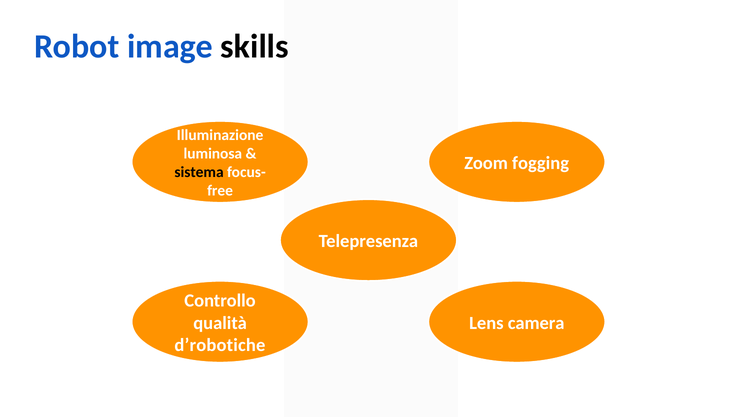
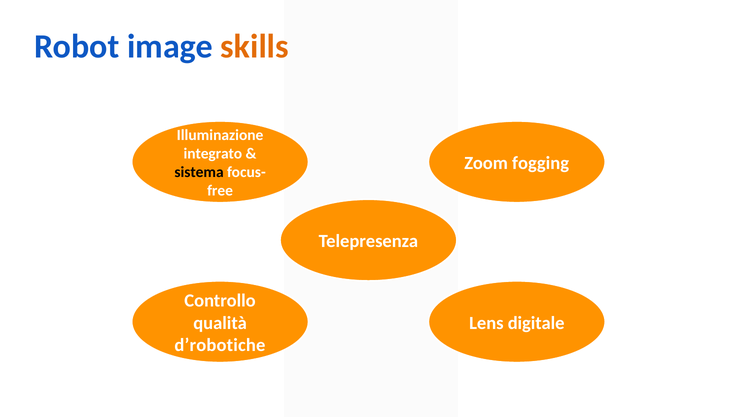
skills colour: black -> orange (255, 47)
luminosa: luminosa -> integrato (213, 154)
camera: camera -> digitale (536, 323)
